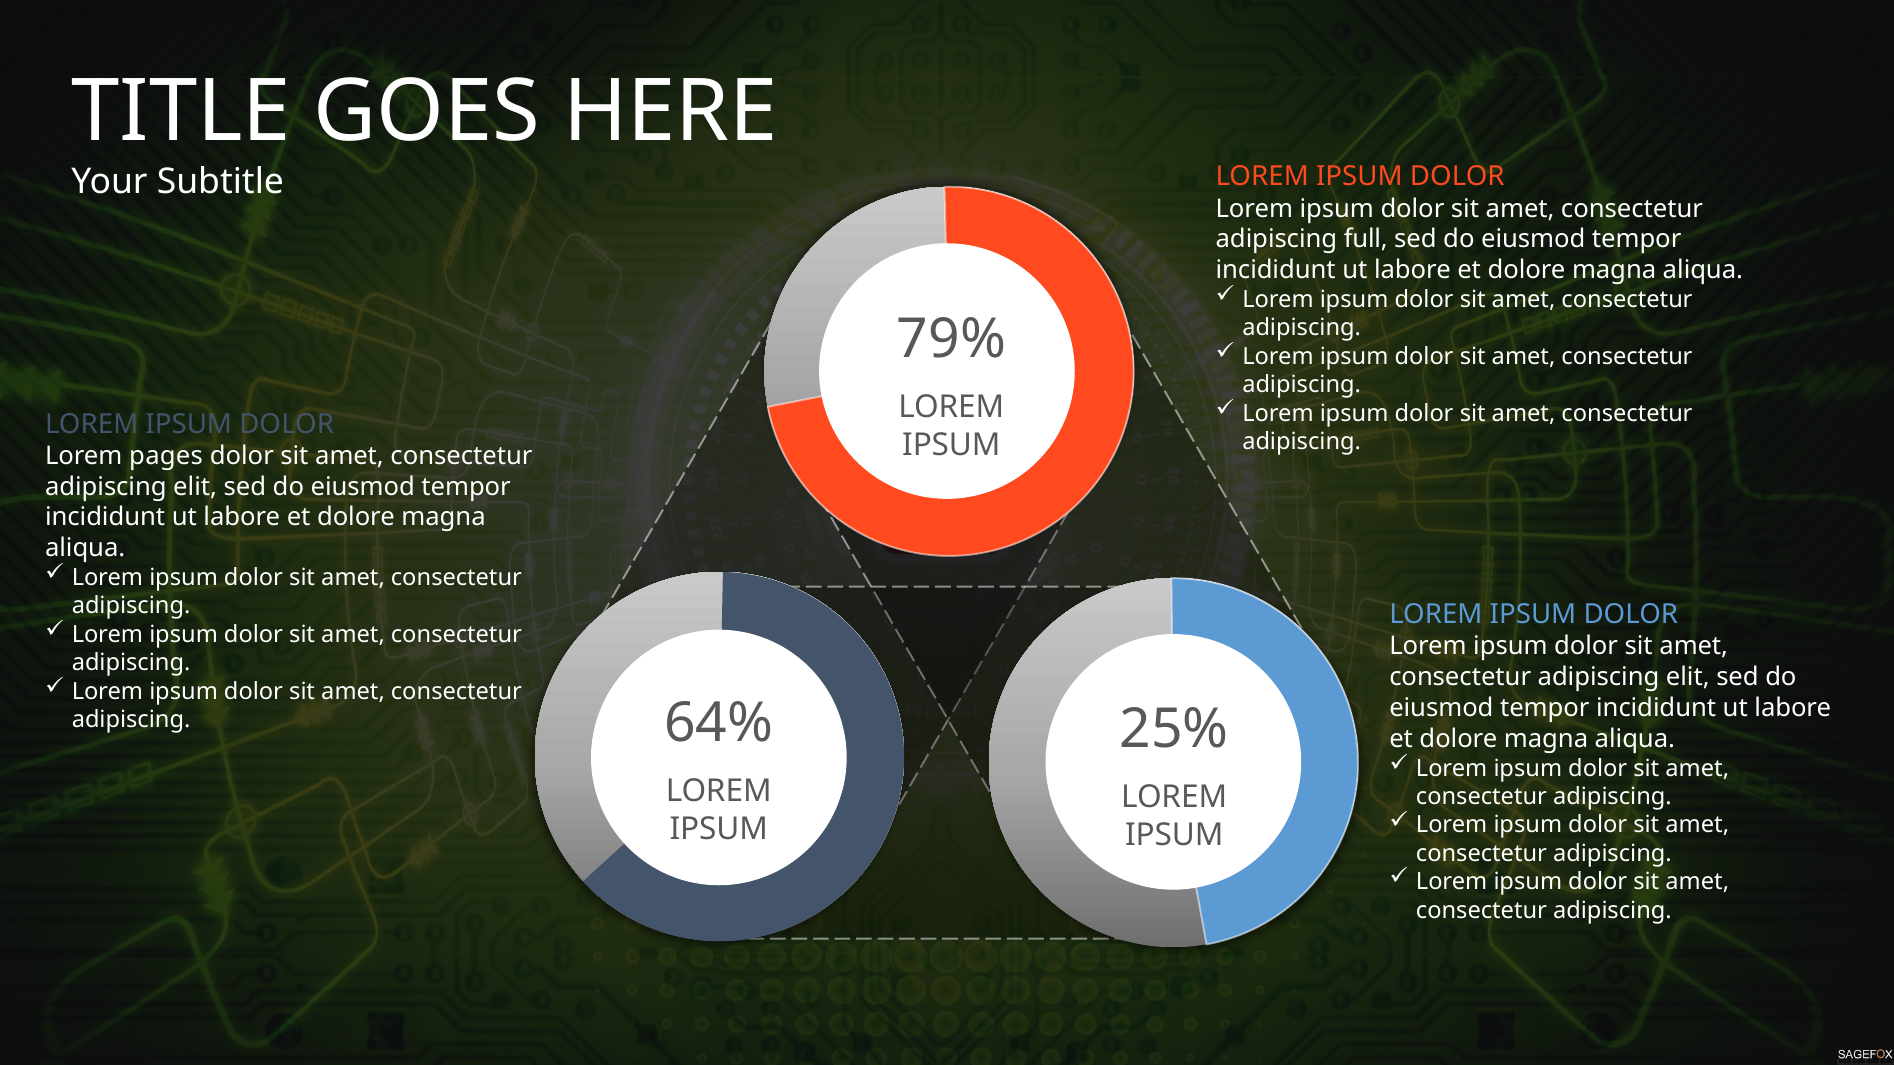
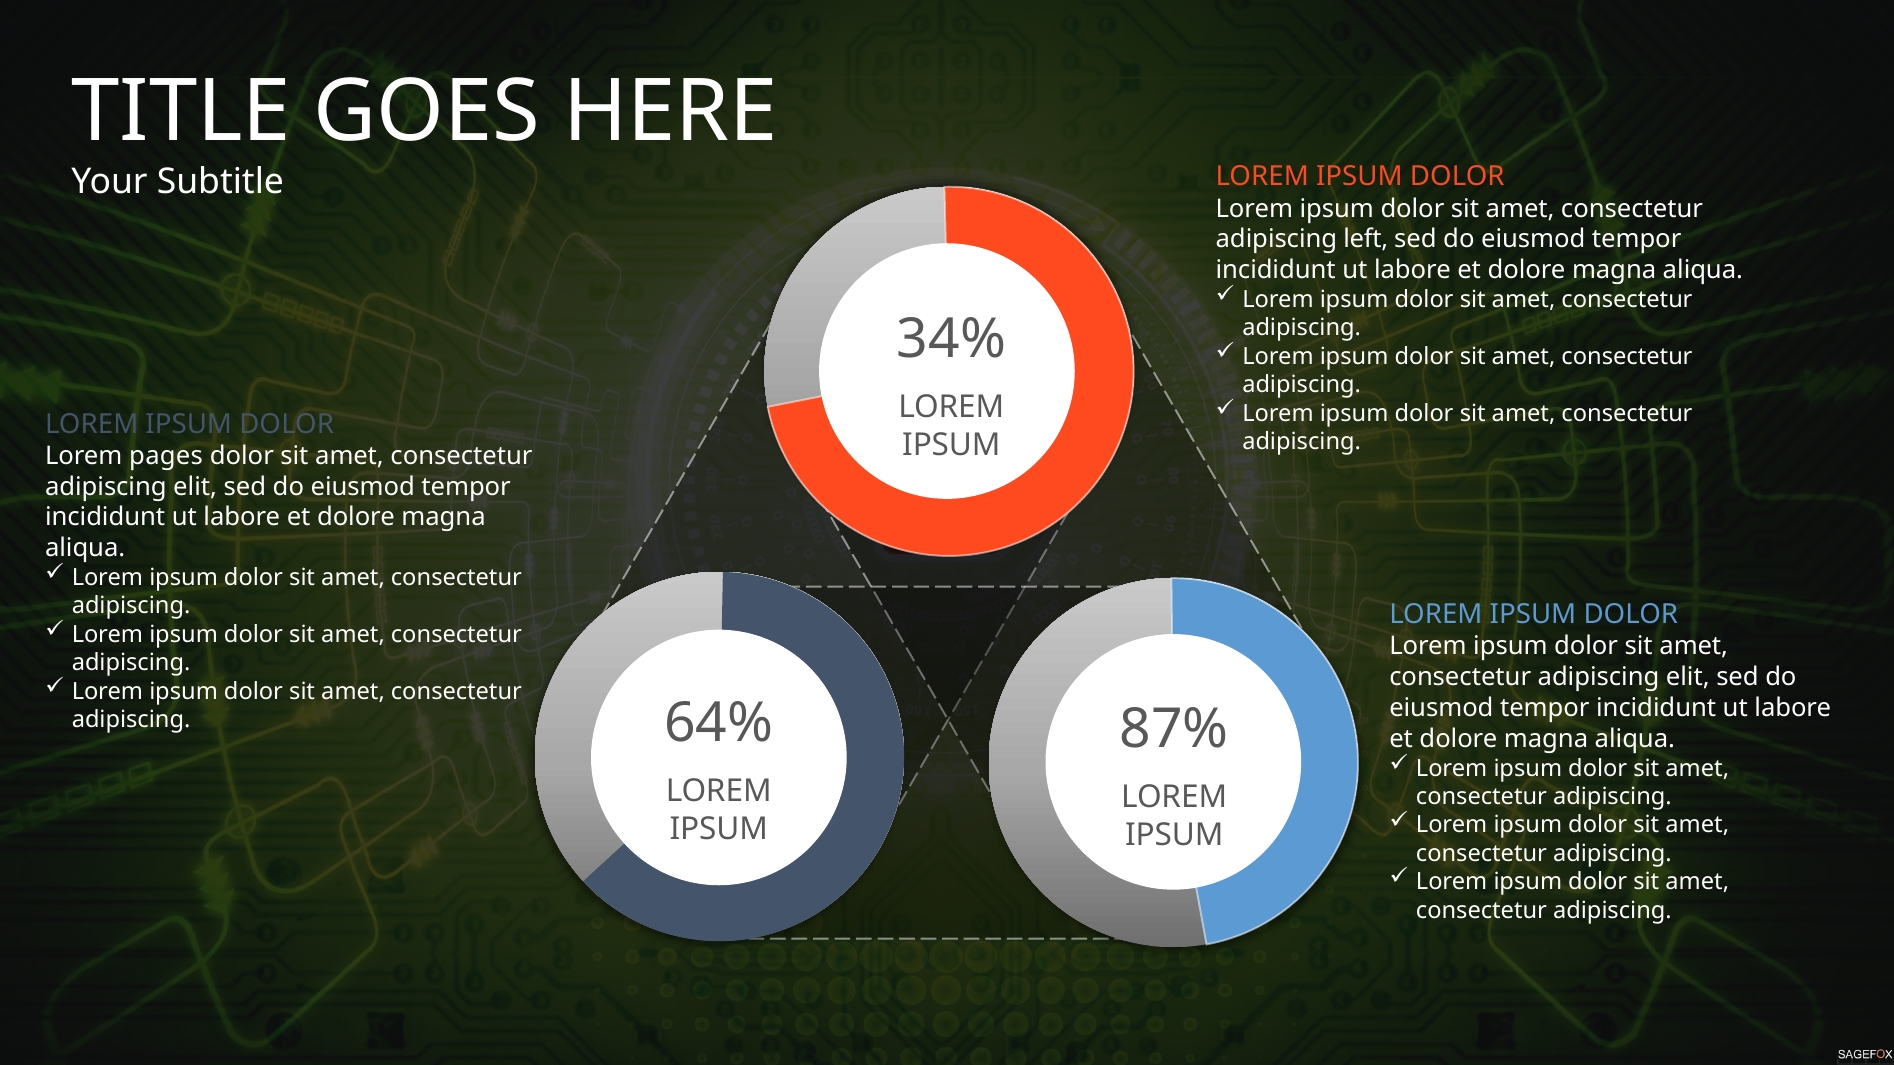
full: full -> left (1366, 239)
79%: 79% -> 34% (951, 339)
25%: 25% -> 87% (1174, 730)
